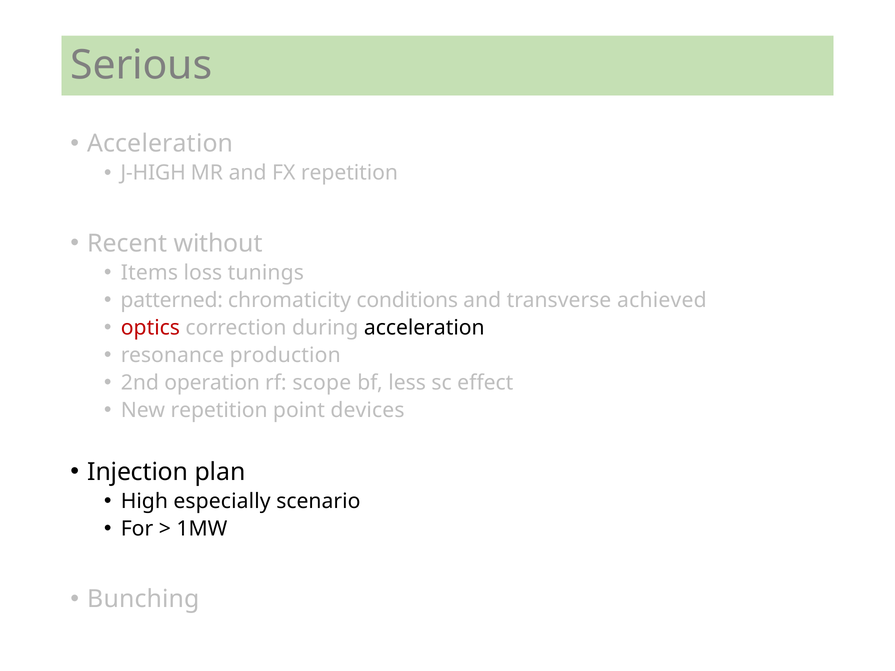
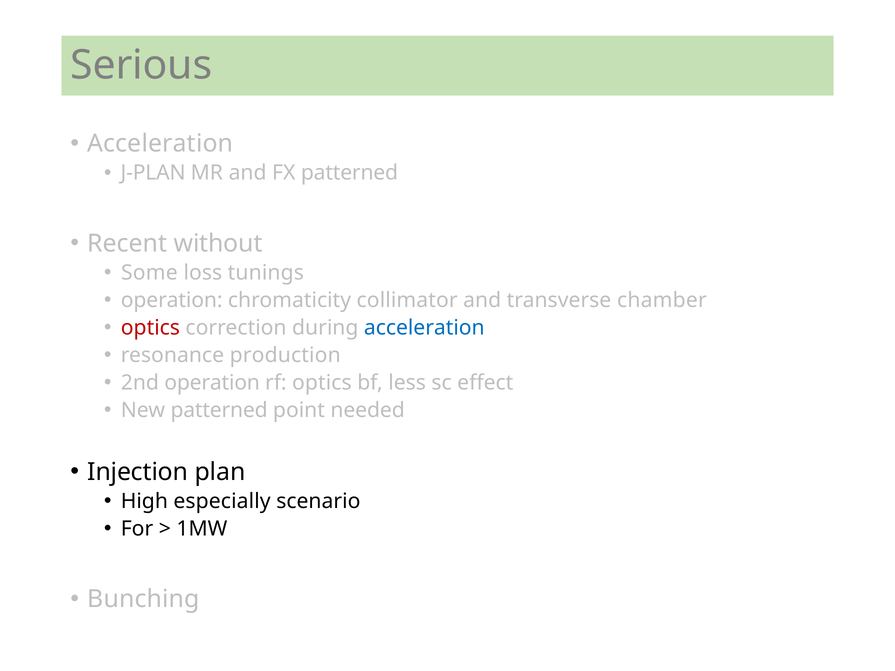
J-HIGH: J-HIGH -> J-PLAN (153, 173)
FX repetition: repetition -> patterned (350, 173)
Items: Items -> Some (149, 273)
patterned: patterned -> operation (172, 300)
conditions: conditions -> collimator (407, 300)
achieved: achieved -> chamber (662, 300)
acceleration colour: black -> blue (424, 328)
rf scope: scope -> optics (322, 383)
New repetition: repetition -> patterned (219, 410)
devices: devices -> needed (368, 410)
